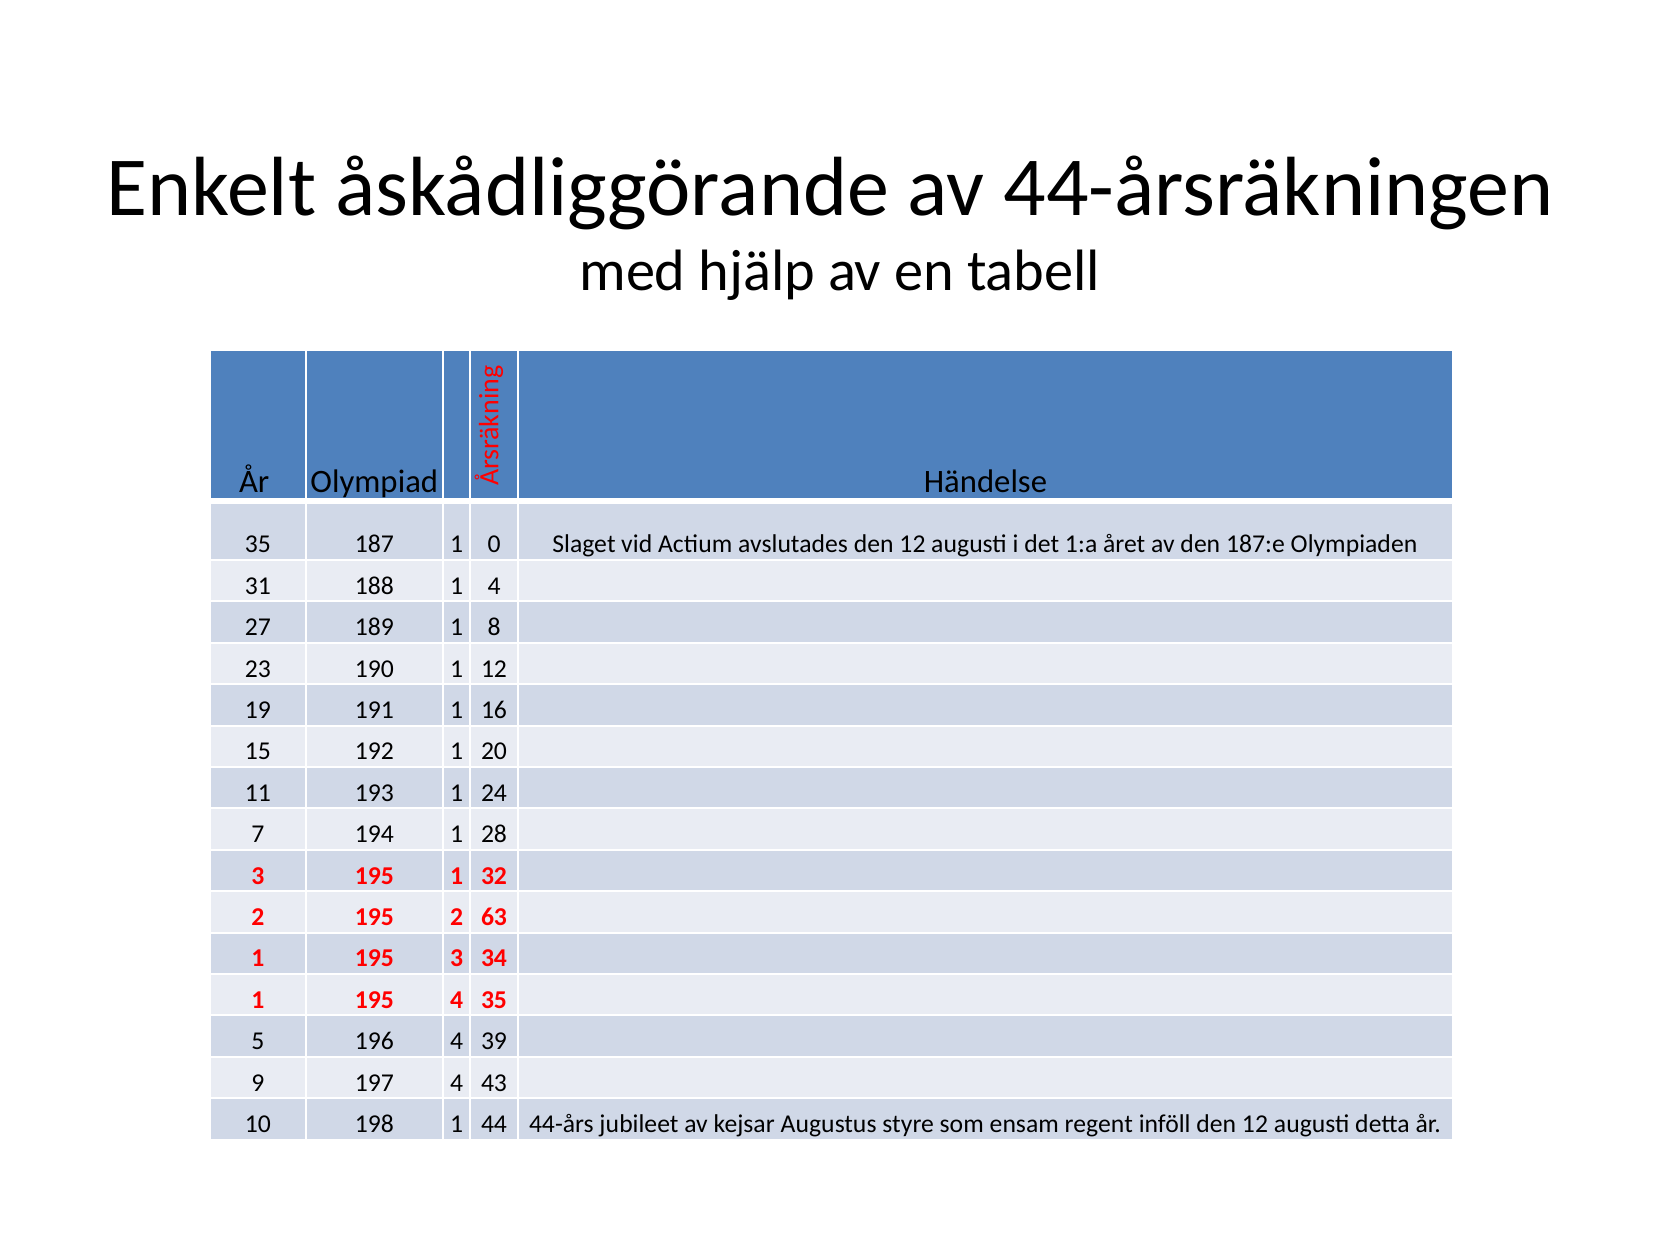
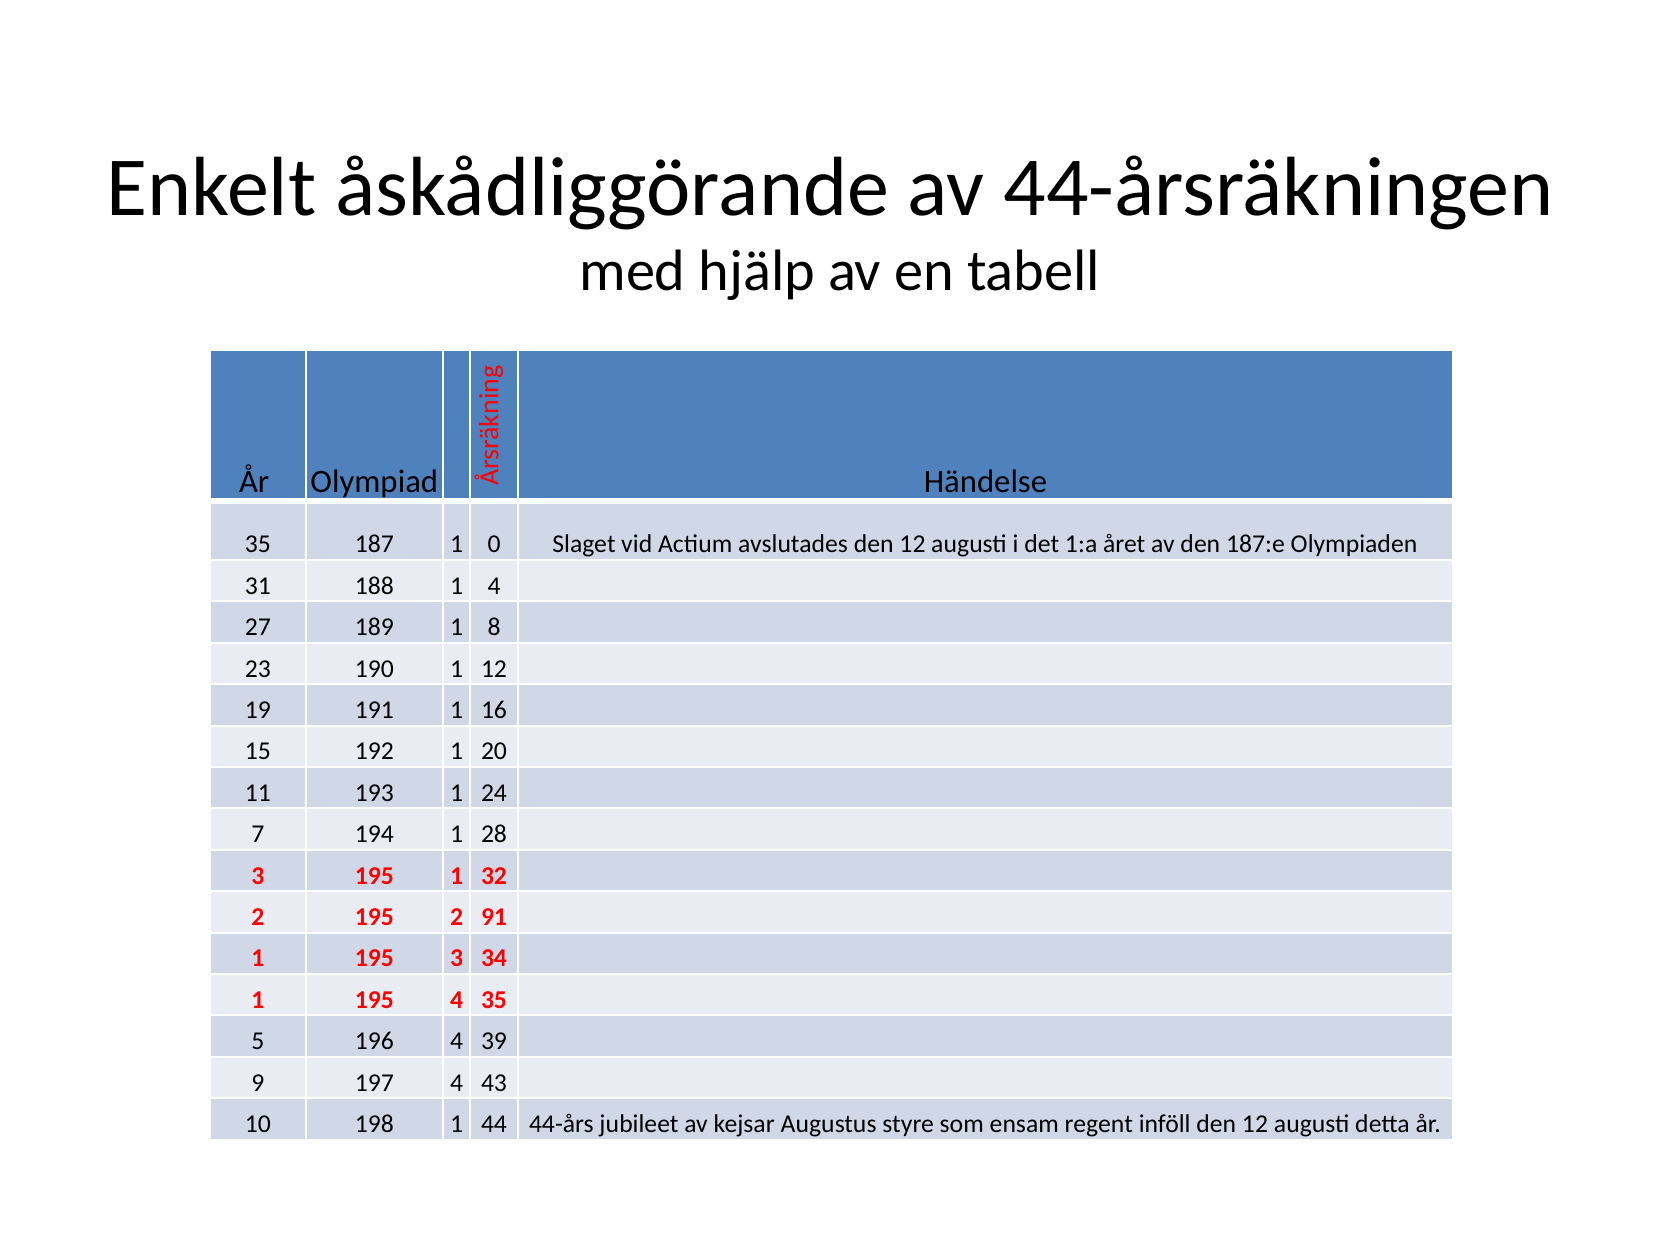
63: 63 -> 91 (494, 917)
